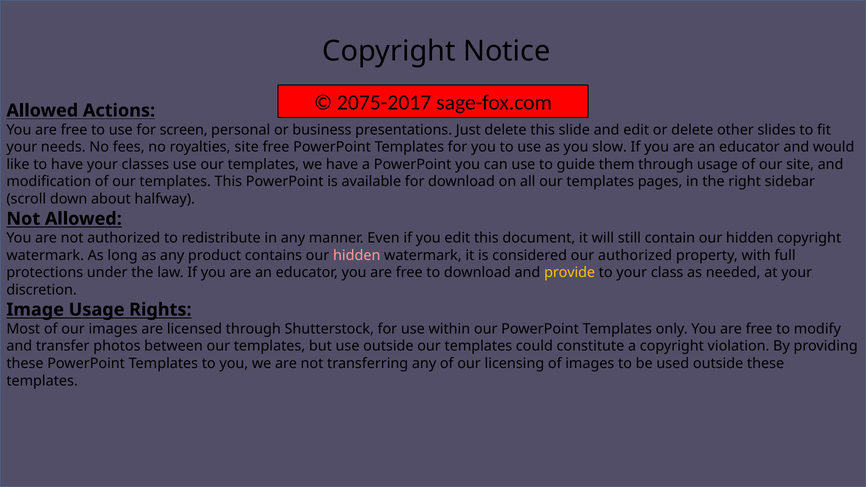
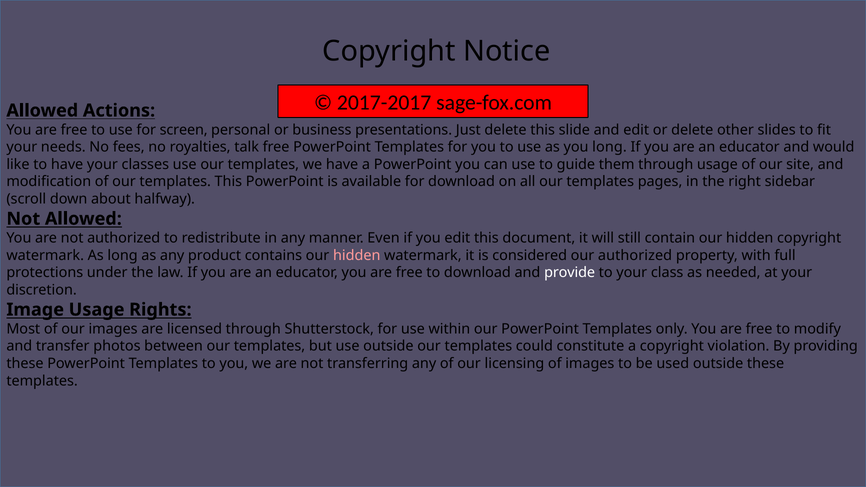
2075-2017: 2075-2017 -> 2017-2017 (384, 103)
royalties site: site -> talk (247, 147)
you slow: slow -> long (610, 147)
provide colour: yellow -> white (570, 273)
